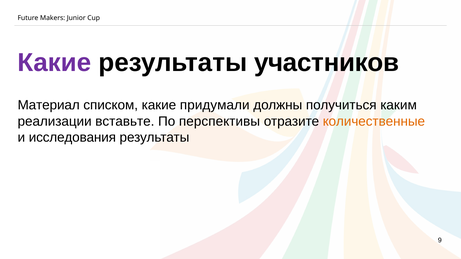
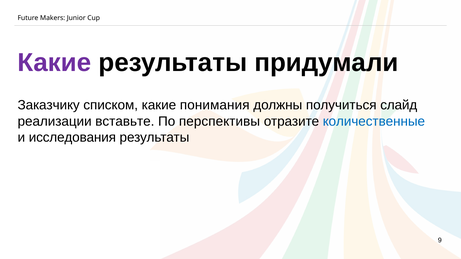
участников: участников -> придумали (326, 63)
Материал: Материал -> Заказчику (49, 105)
придумали: придумали -> понимания (215, 105)
каким: каким -> слайд (399, 105)
количественные colour: orange -> blue (374, 121)
